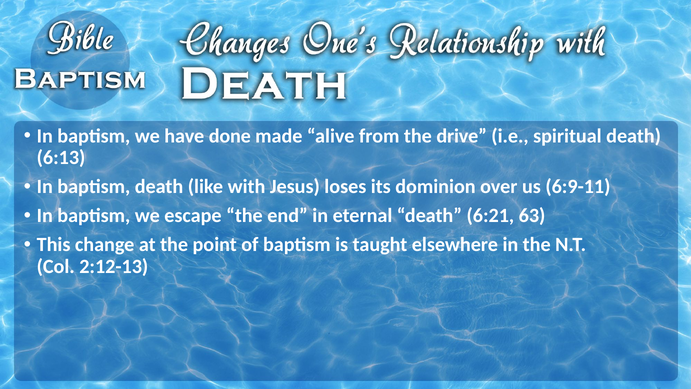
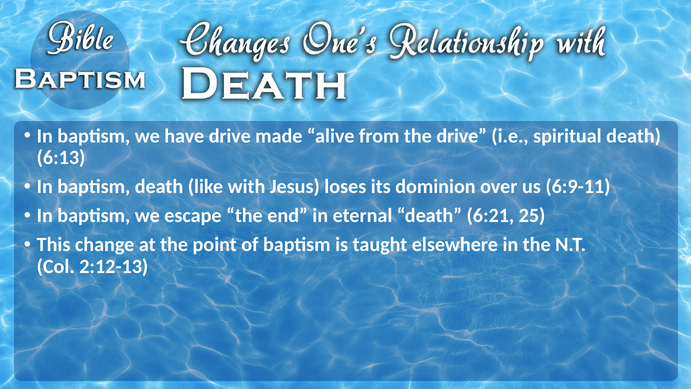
have done: done -> drive (230, 136)
63: 63 -> 25 (532, 216)
